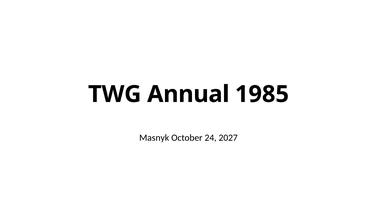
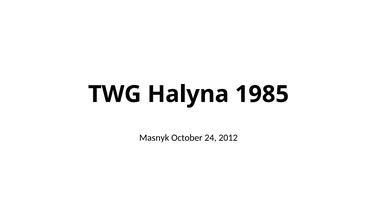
Annual: Annual -> Halyna (188, 94)
2027: 2027 -> 2012 (228, 138)
